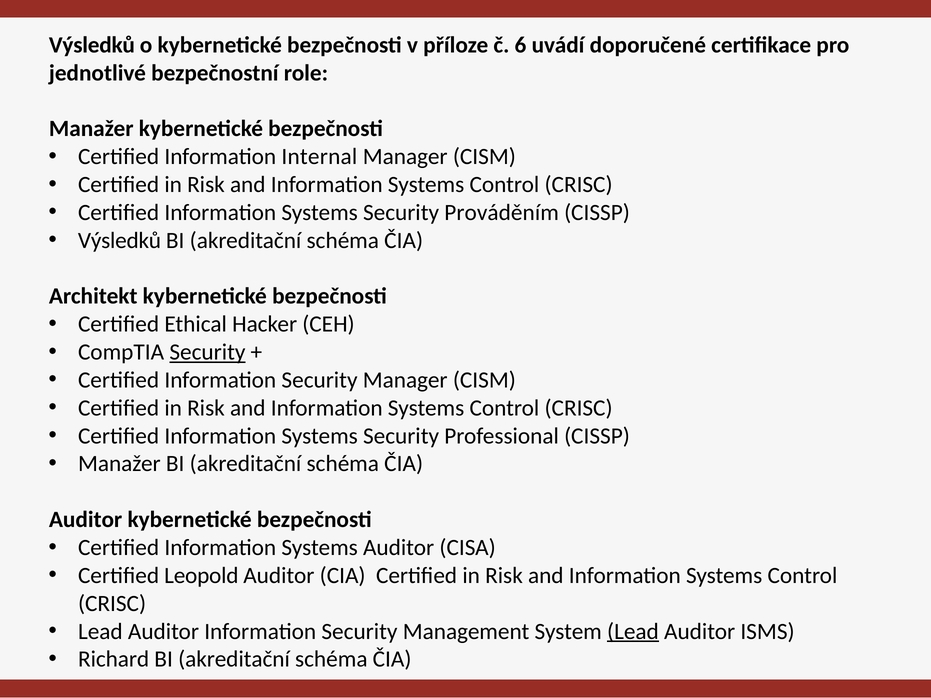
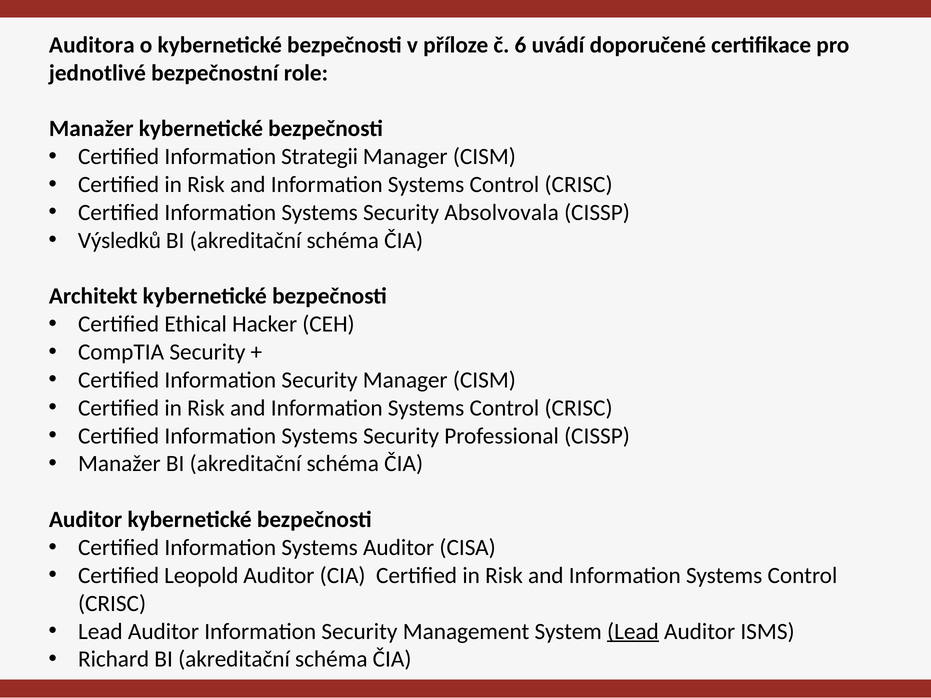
Výsledků: Výsledků -> Auditora (92, 45)
Internal: Internal -> Strategii (320, 157)
Prováděním: Prováděním -> Absolvovala (502, 213)
Security underline: present -> none (207, 352)
